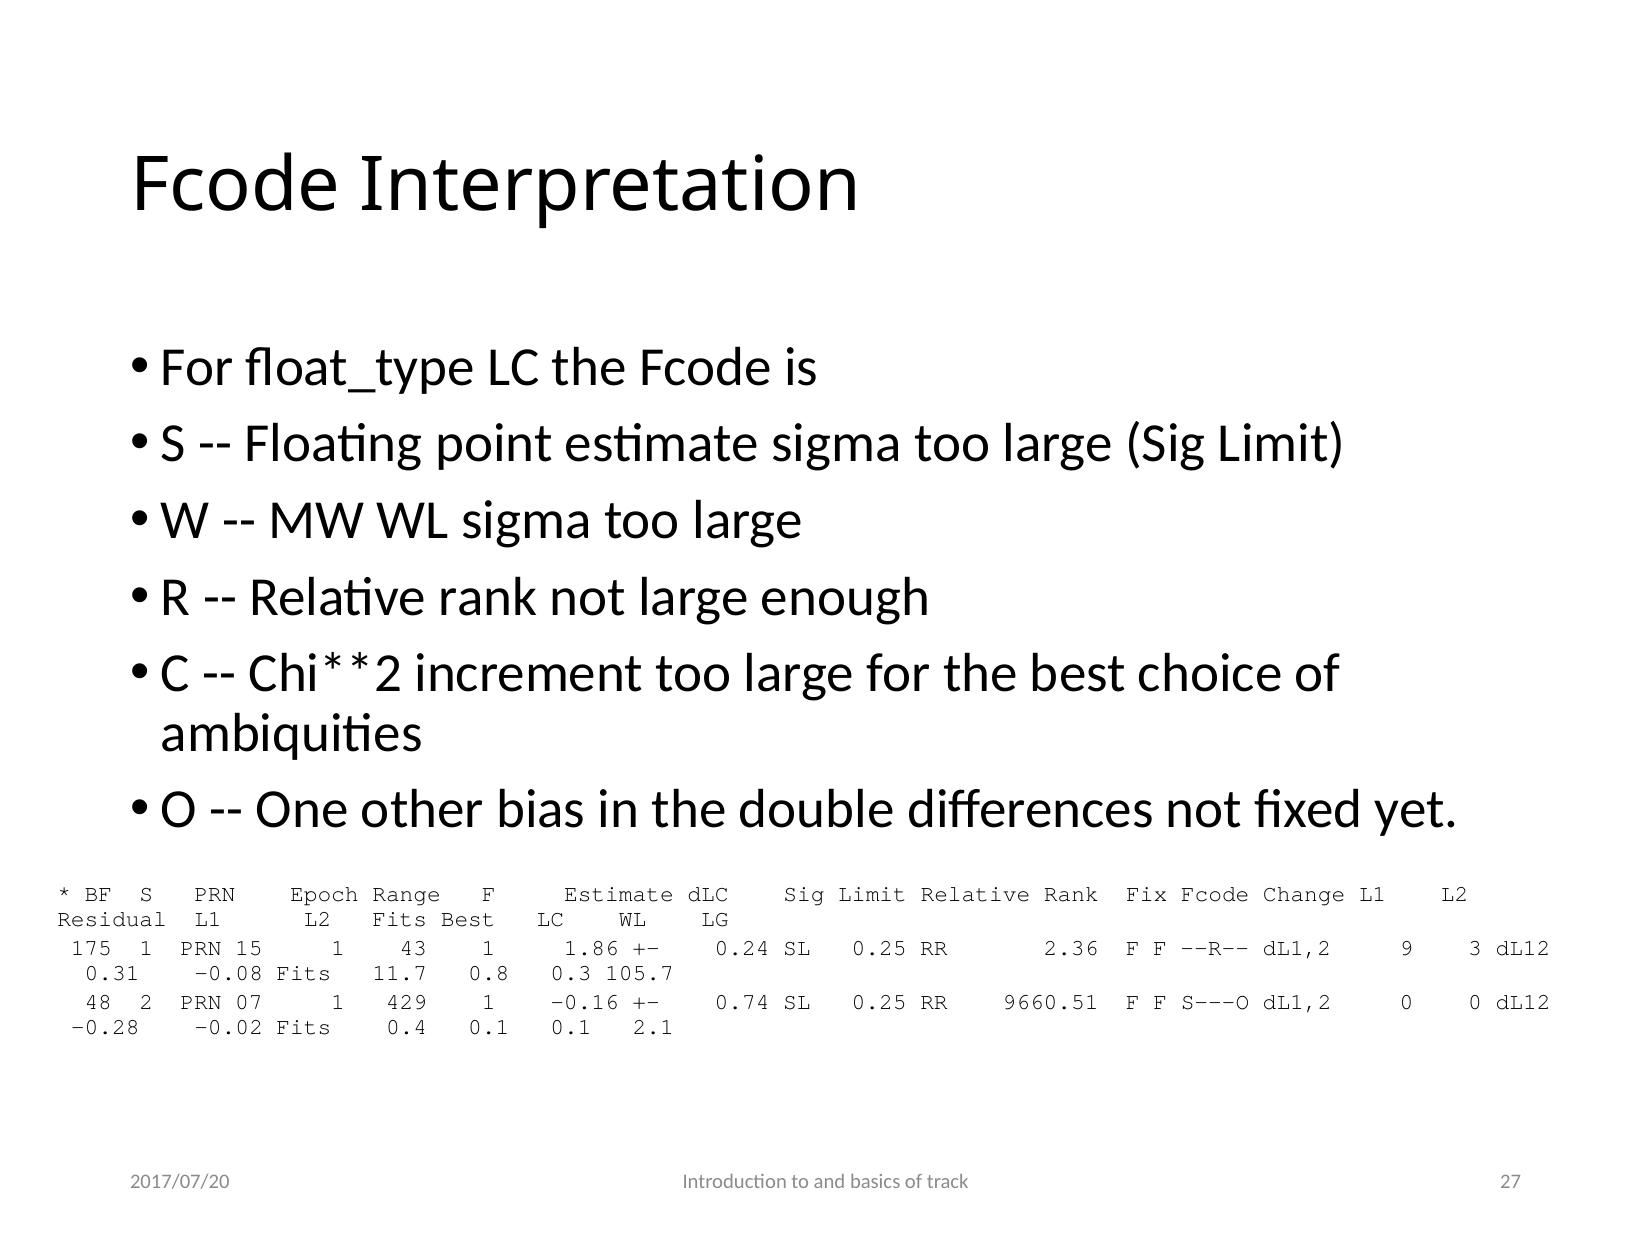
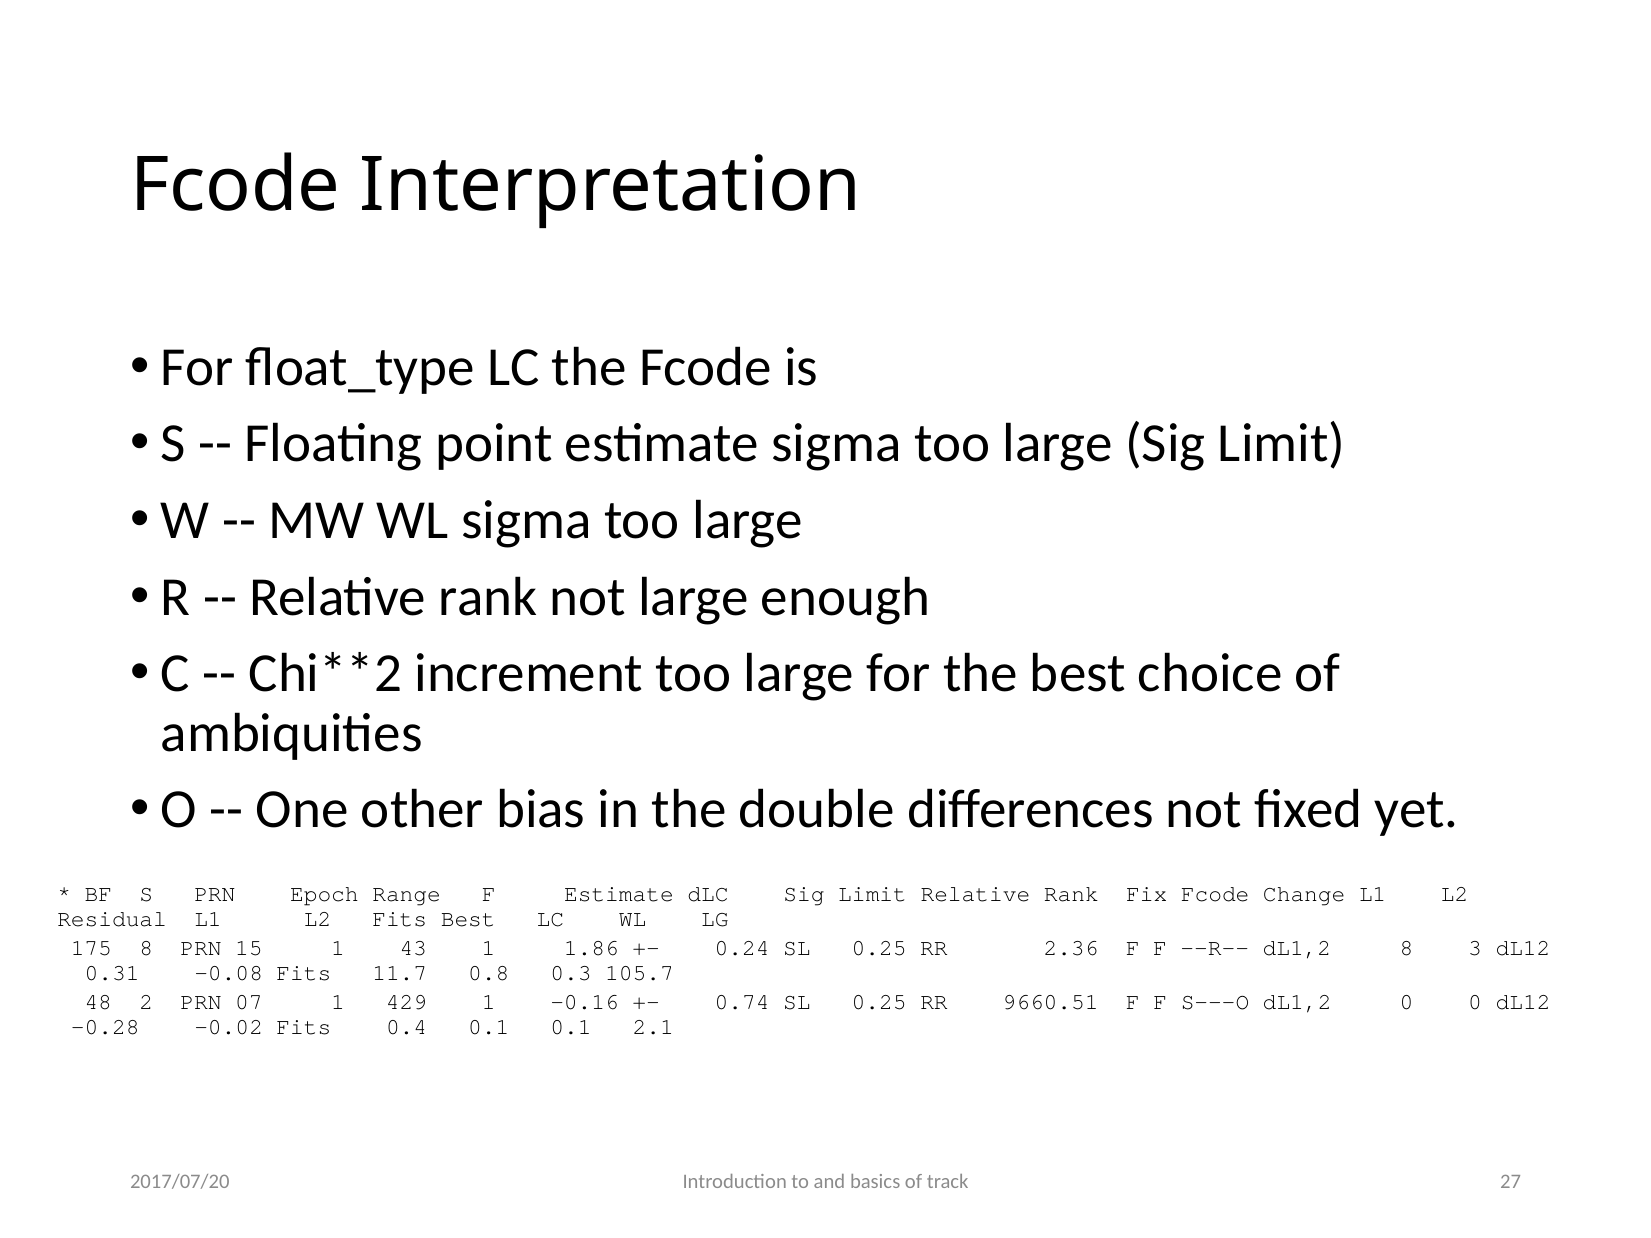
175 1: 1 -> 8 (146, 948)
dL1,2 9: 9 -> 8 (1407, 948)
